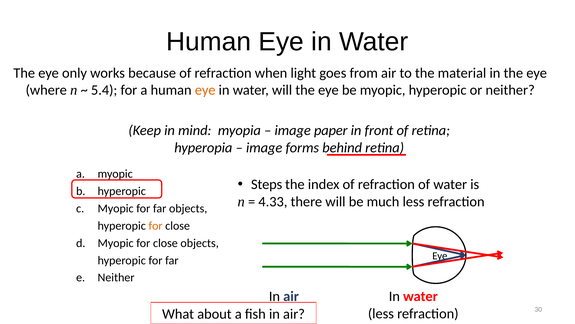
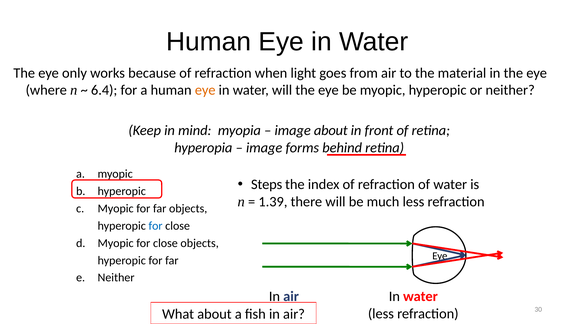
5.4: 5.4 -> 6.4 (104, 90)
image paper: paper -> about (331, 130)
4.33: 4.33 -> 1.39 (273, 201)
for colour: orange -> blue (156, 225)
